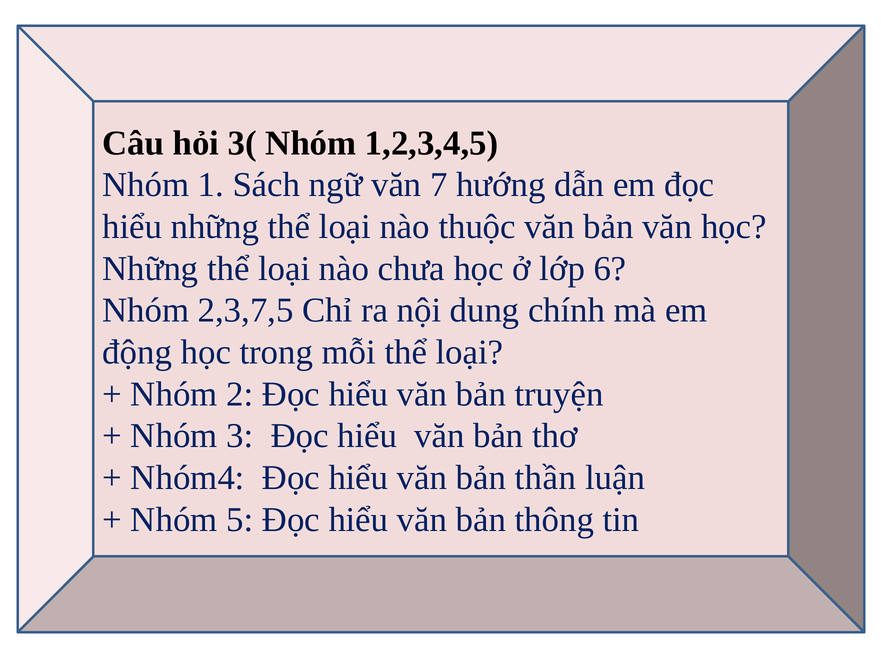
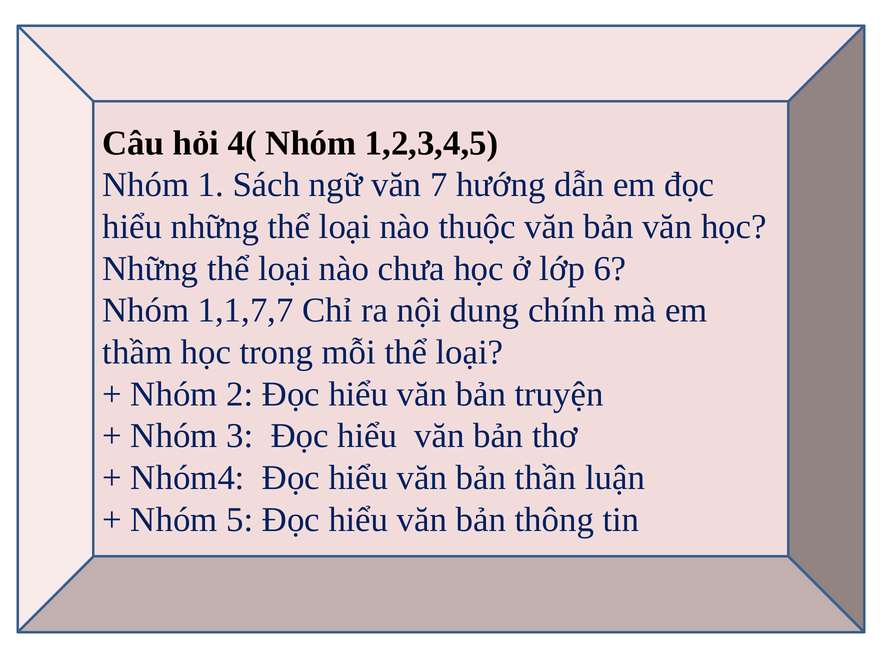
3(: 3( -> 4( (242, 143)
2,3,7,5: 2,3,7,5 -> 1,1,7,7 (246, 310)
động: động -> thầm (137, 352)
